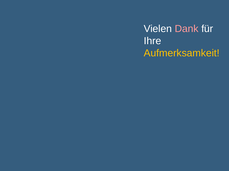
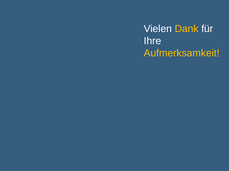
Dank colour: pink -> yellow (187, 29)
